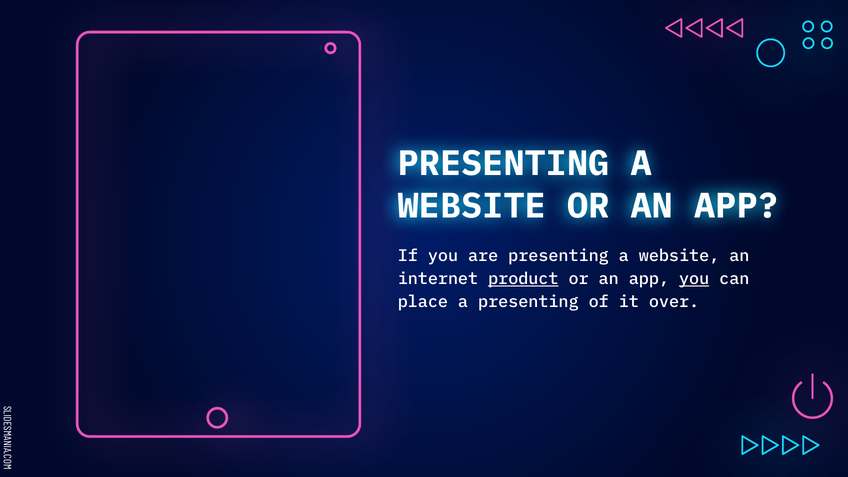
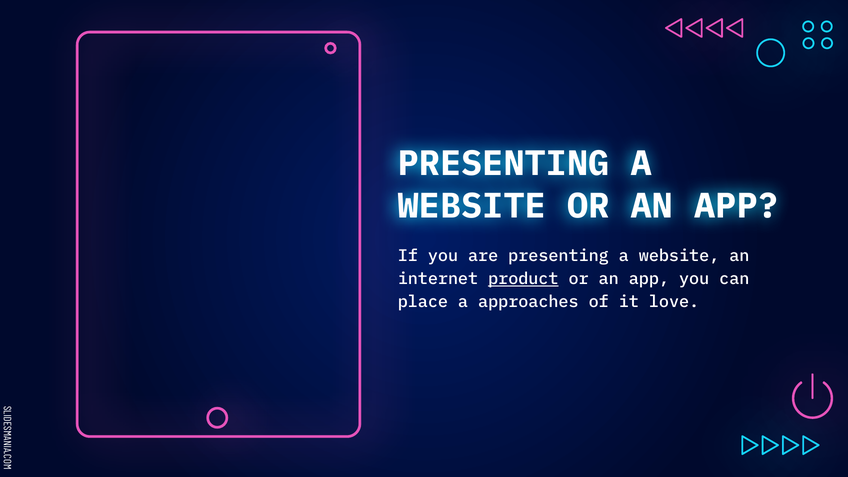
you underline: present -> none (694, 279)
a presenting: presenting -> approaches (528, 302)
over: over -> love (674, 302)
